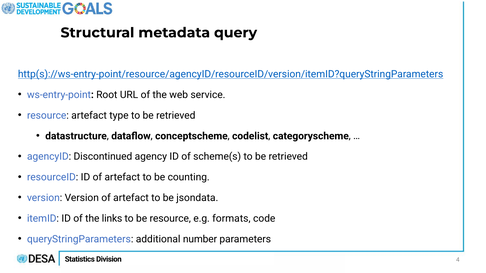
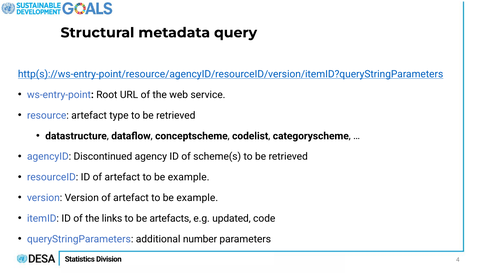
counting: counting -> example (189, 177)
jsondata: jsondata -> example (197, 198)
be resource: resource -> artefacts (170, 219)
formats: formats -> updated (231, 219)
